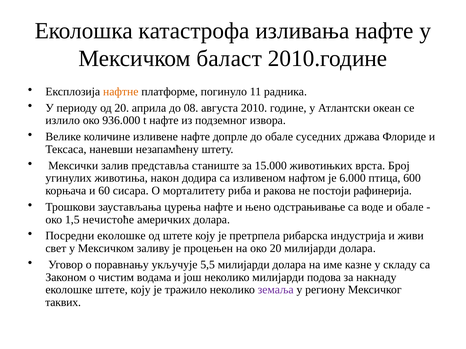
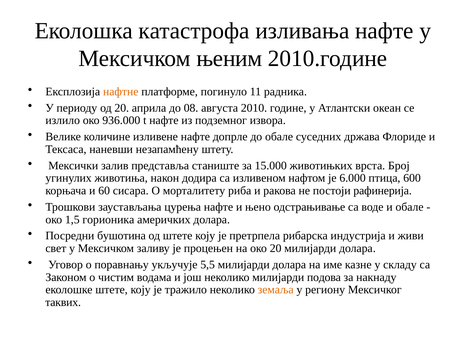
баласт: баласт -> њеним (229, 59)
нечистоће: нечистоће -> горионика (108, 220)
Посредни еколошке: еколошке -> бушотина (121, 236)
земаља colour: purple -> orange (276, 290)
